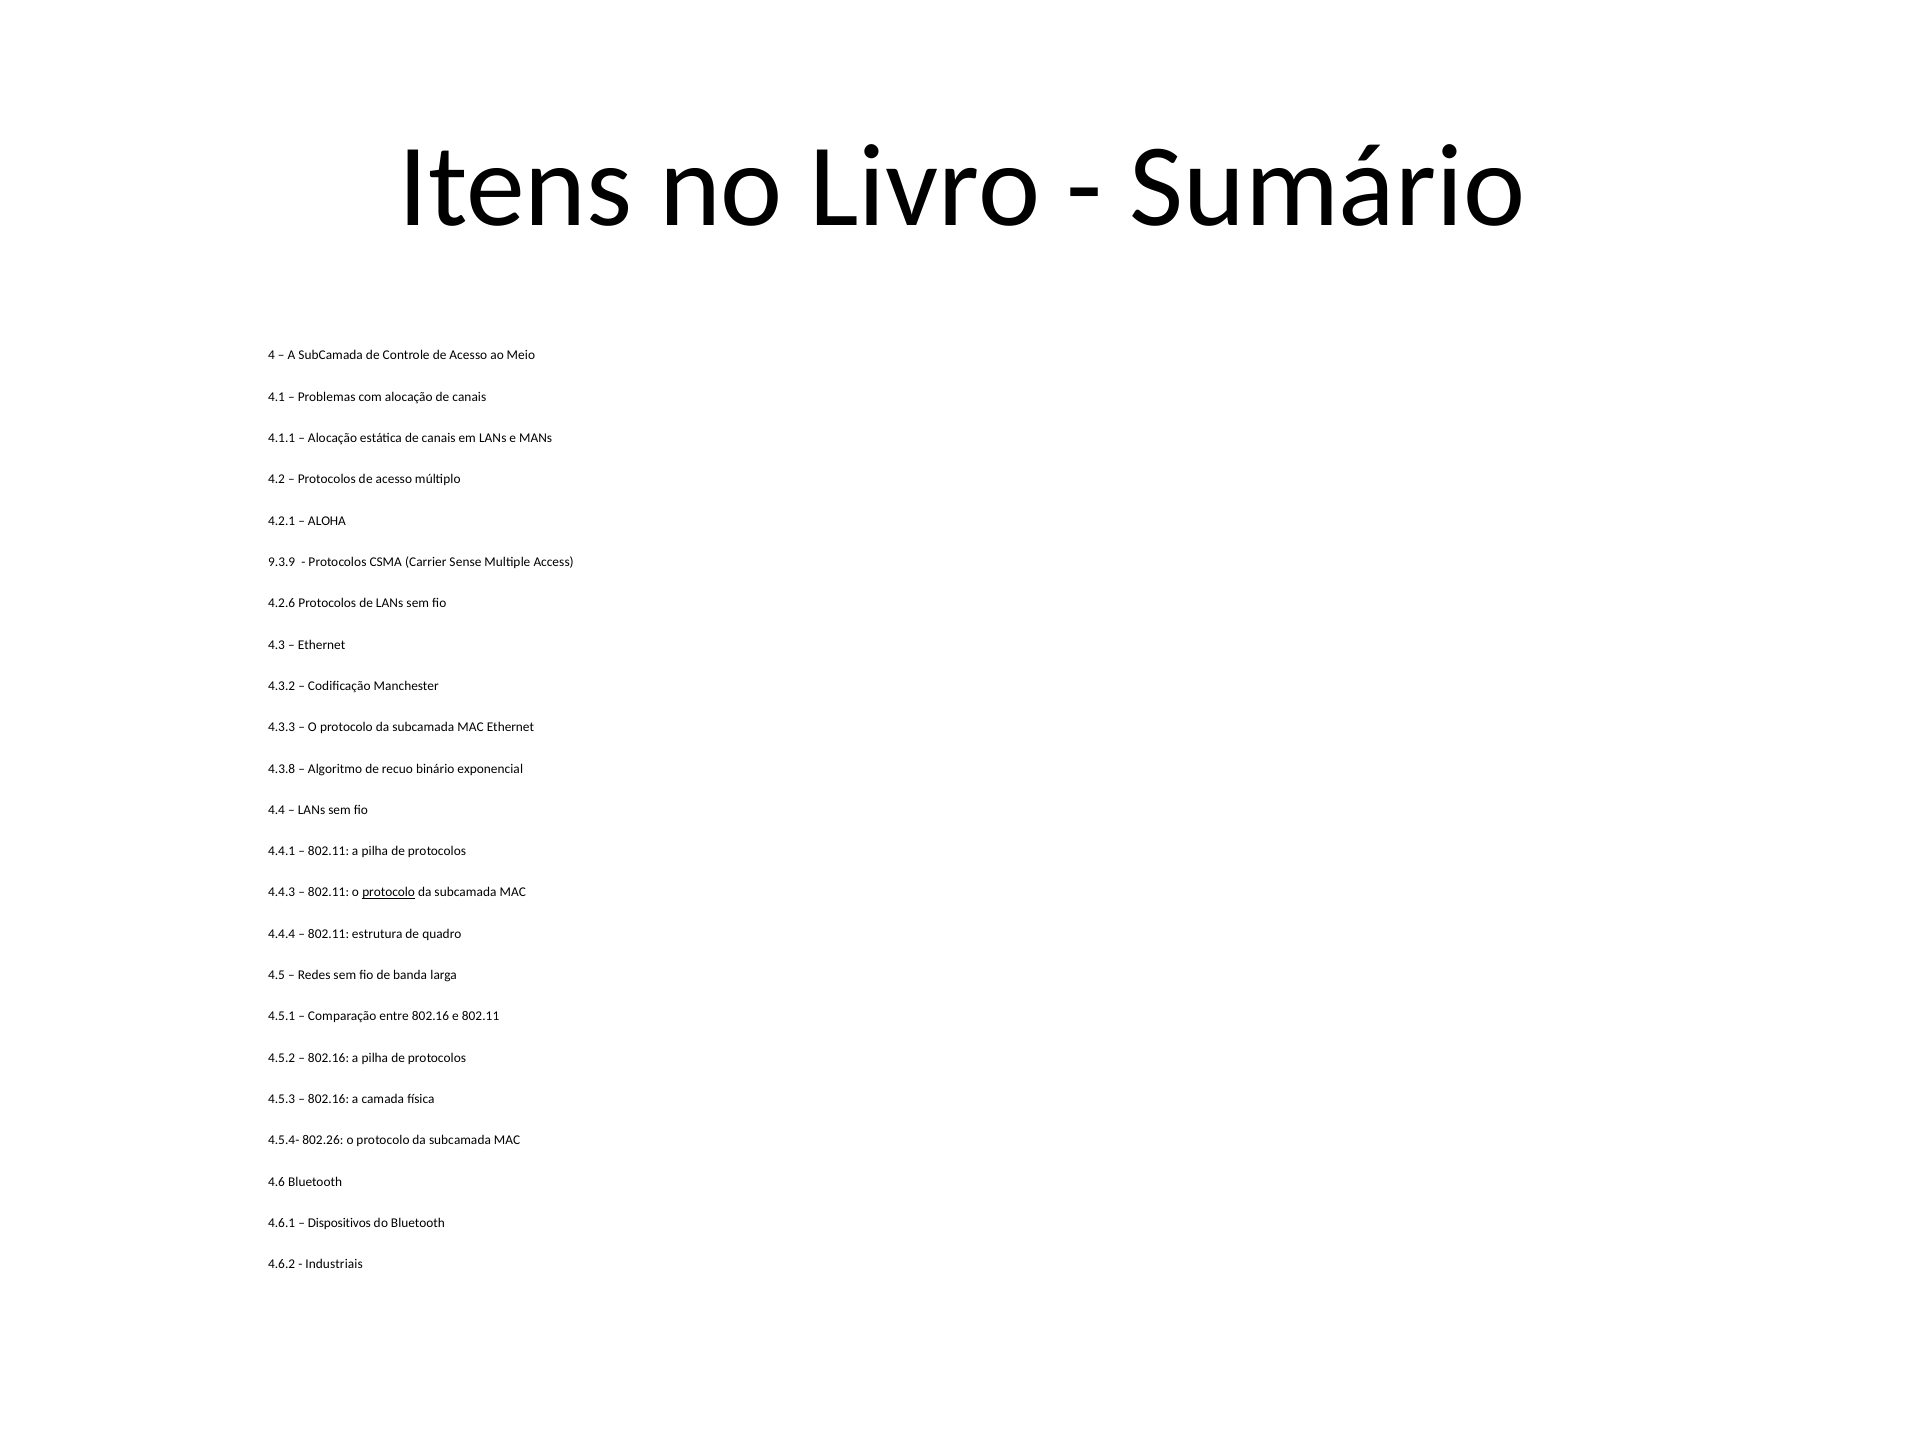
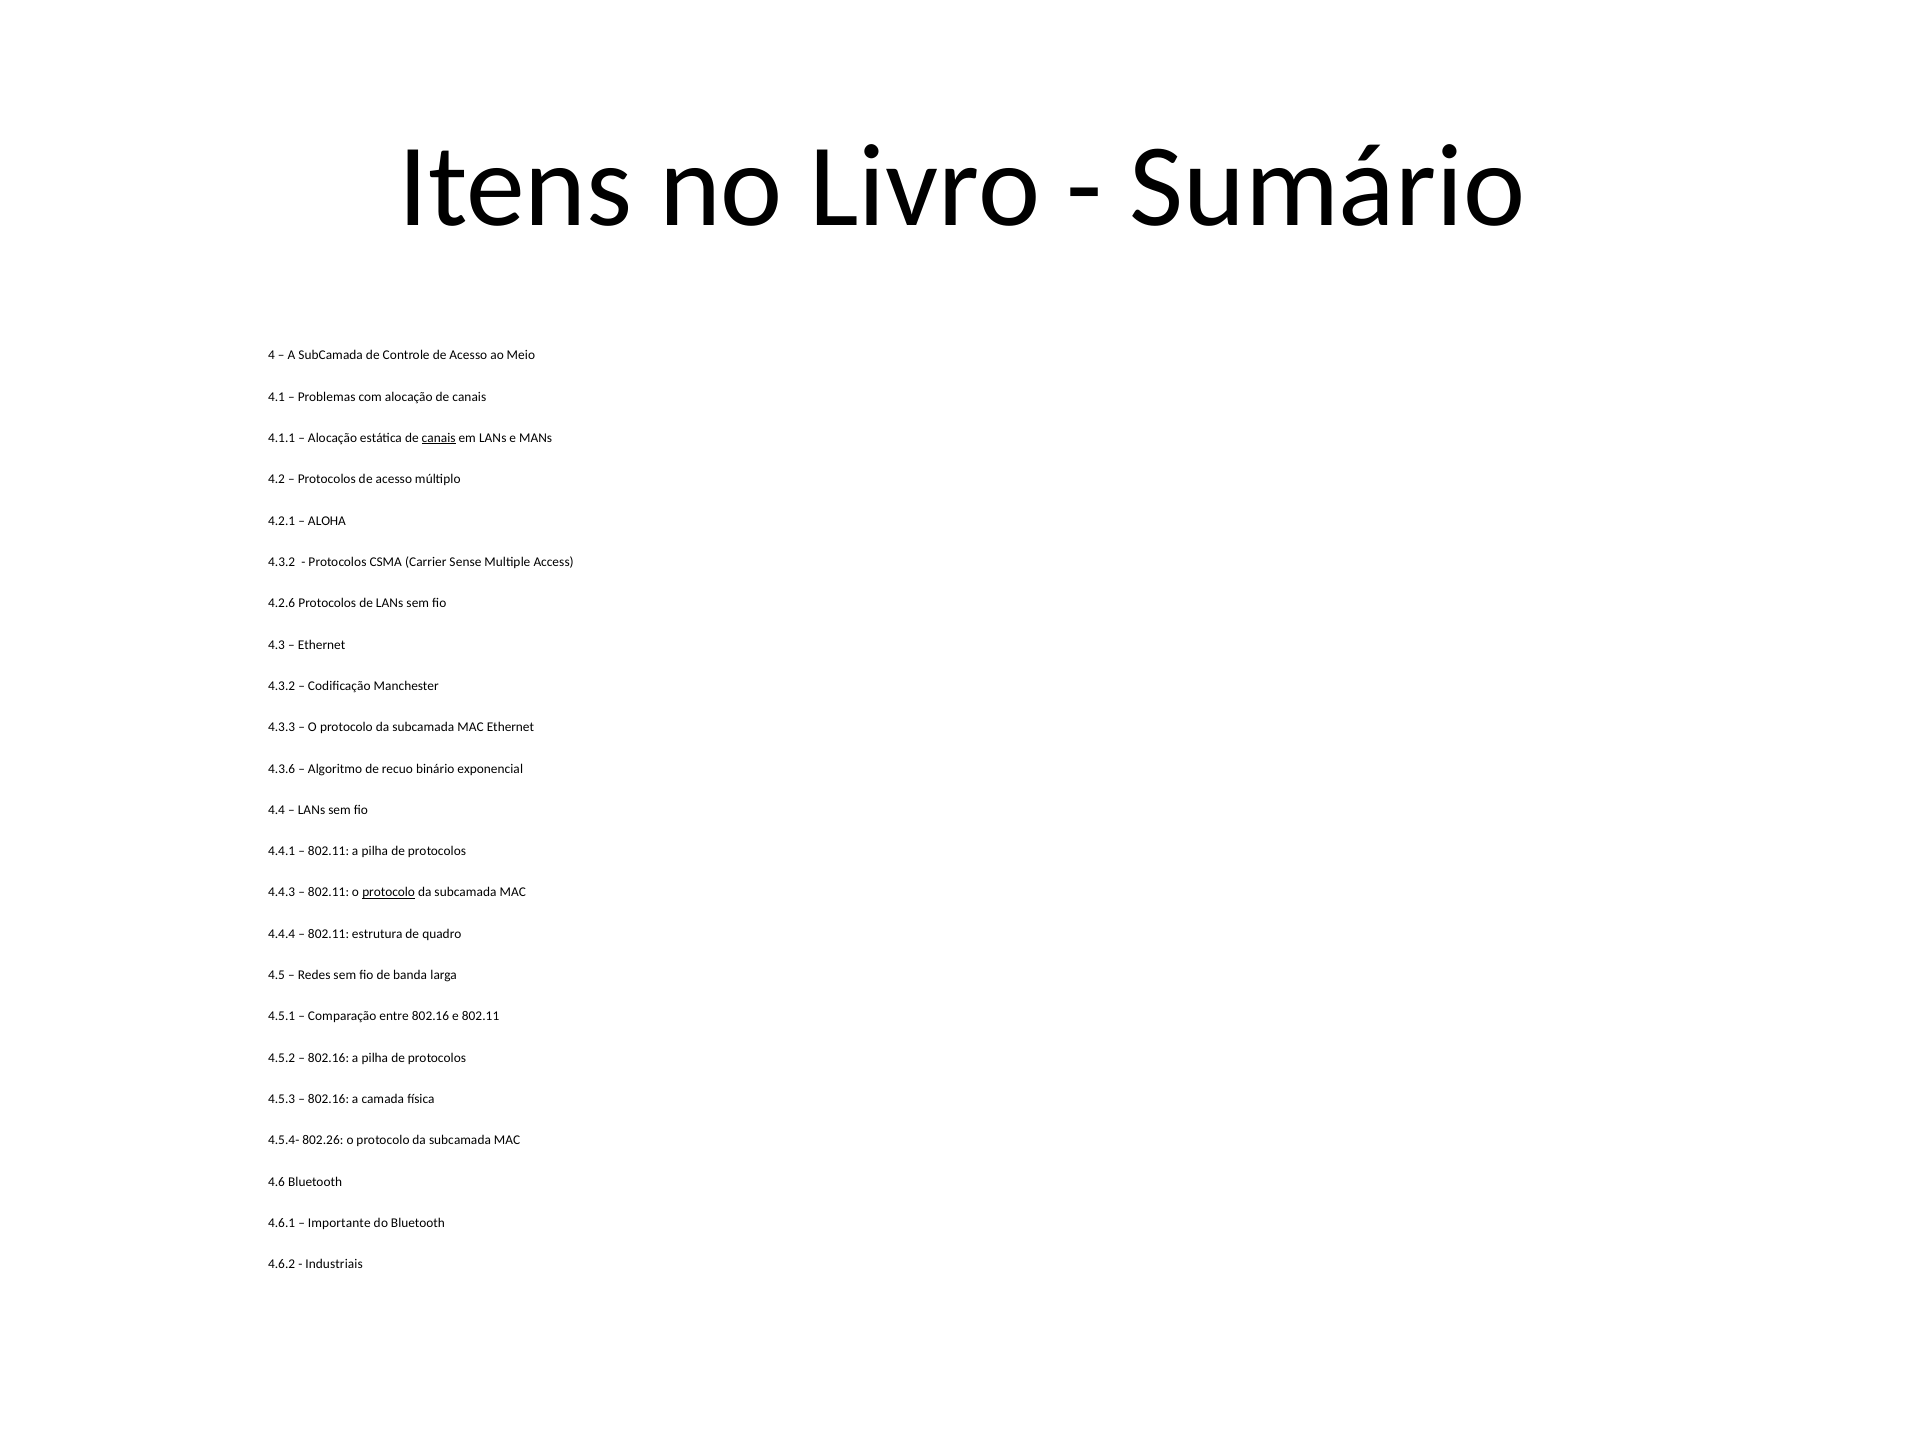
canais underline: none -> present (439, 438)
9.3.9: 9.3.9 -> 4.3.2 (282, 562)
4.3.8: 4.3.8 -> 4.3.6 (282, 768)
Dispositivos: Dispositivos -> Importante (339, 1223)
